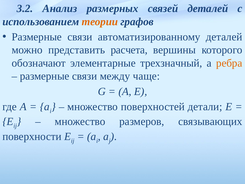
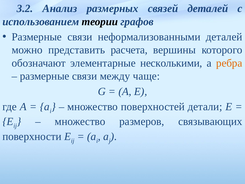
теории colour: orange -> black (100, 22)
автоматизированному: автоматизированному -> неформализованными (149, 37)
трехзначный: трехзначный -> несколькими (171, 63)
